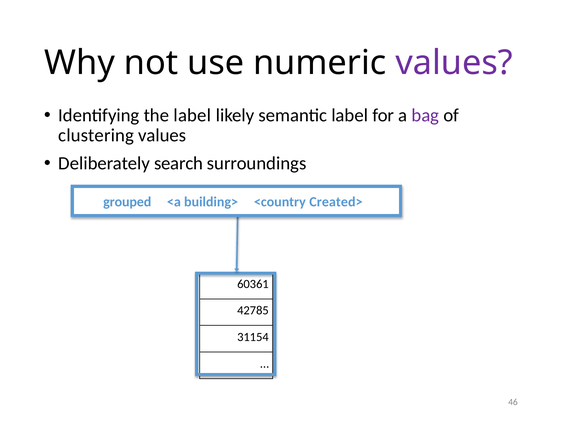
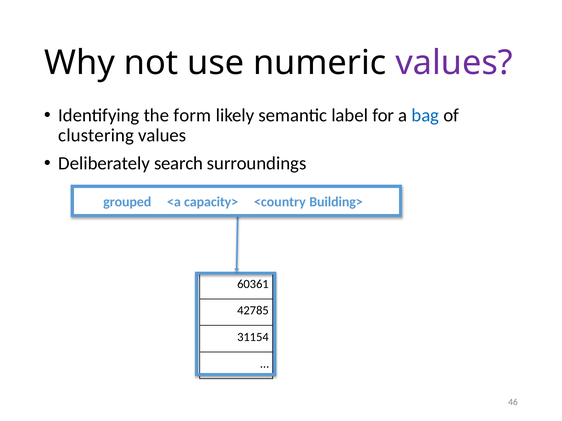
the label: label -> form (192, 115)
bag colour: purple -> blue (425, 115)
building>: building> -> capacity> (211, 202)
Created>: Created> -> Building> (336, 202)
